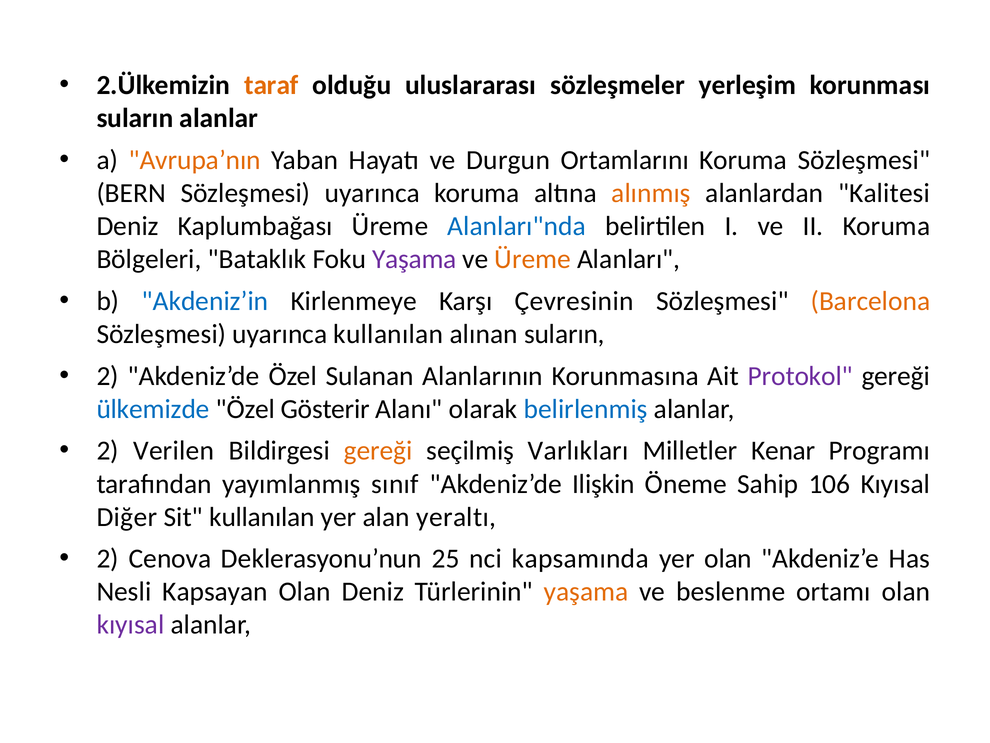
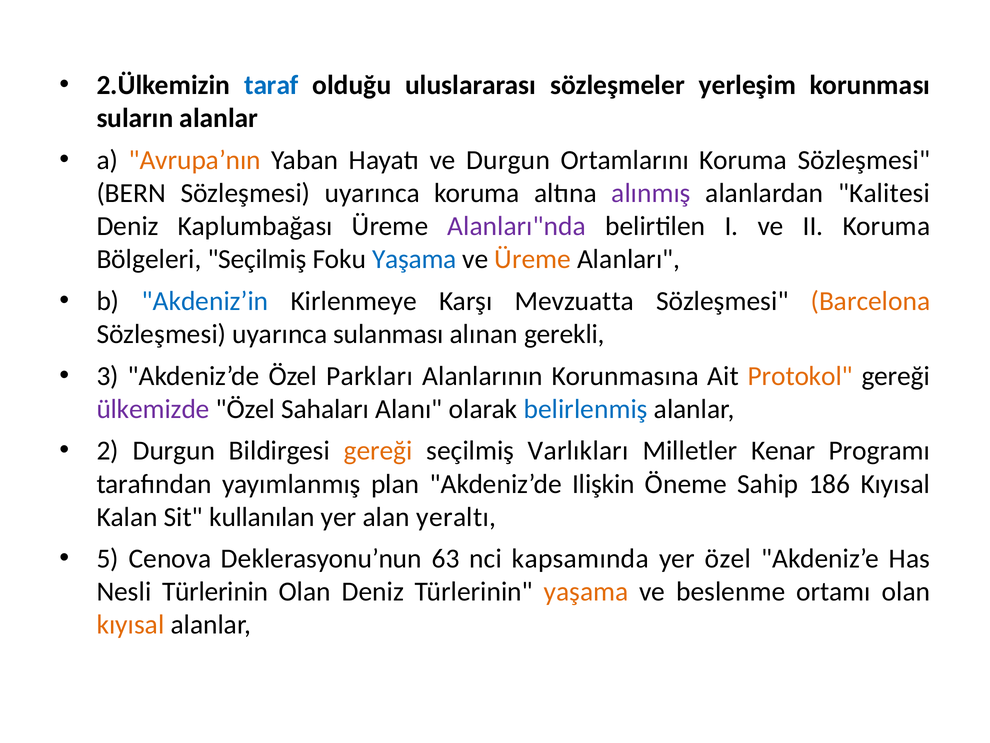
taraf colour: orange -> blue (271, 85)
alınmış colour: orange -> purple (651, 193)
Alanları"nda colour: blue -> purple (517, 226)
Bölgeleri Bataklık: Bataklık -> Seçilmiş (257, 259)
Yaşama colour: purple -> blue (414, 259)
Çevresinin: Çevresinin -> Mevzuatta (574, 301)
uyarınca kullanılan: kullanılan -> sulanması (389, 334)
alınan suların: suların -> gerekli (564, 334)
2: 2 -> 3 (108, 376)
Sulanan: Sulanan -> Parkları (369, 376)
Protokol colour: purple -> orange (800, 376)
ülkemizde colour: blue -> purple (153, 409)
Gösterir: Gösterir -> Sahaları (325, 409)
2 Verilen: Verilen -> Durgun (174, 451)
sınıf: sınıf -> plan (395, 484)
106: 106 -> 186 (829, 484)
Diğer: Diğer -> Kalan (127, 517)
2: 2 -> 5 (108, 558)
25: 25 -> 63 (446, 558)
yer olan: olan -> özel (728, 558)
Nesli Kapsayan: Kapsayan -> Türlerinin (215, 591)
kıyısal colour: purple -> orange (130, 624)
